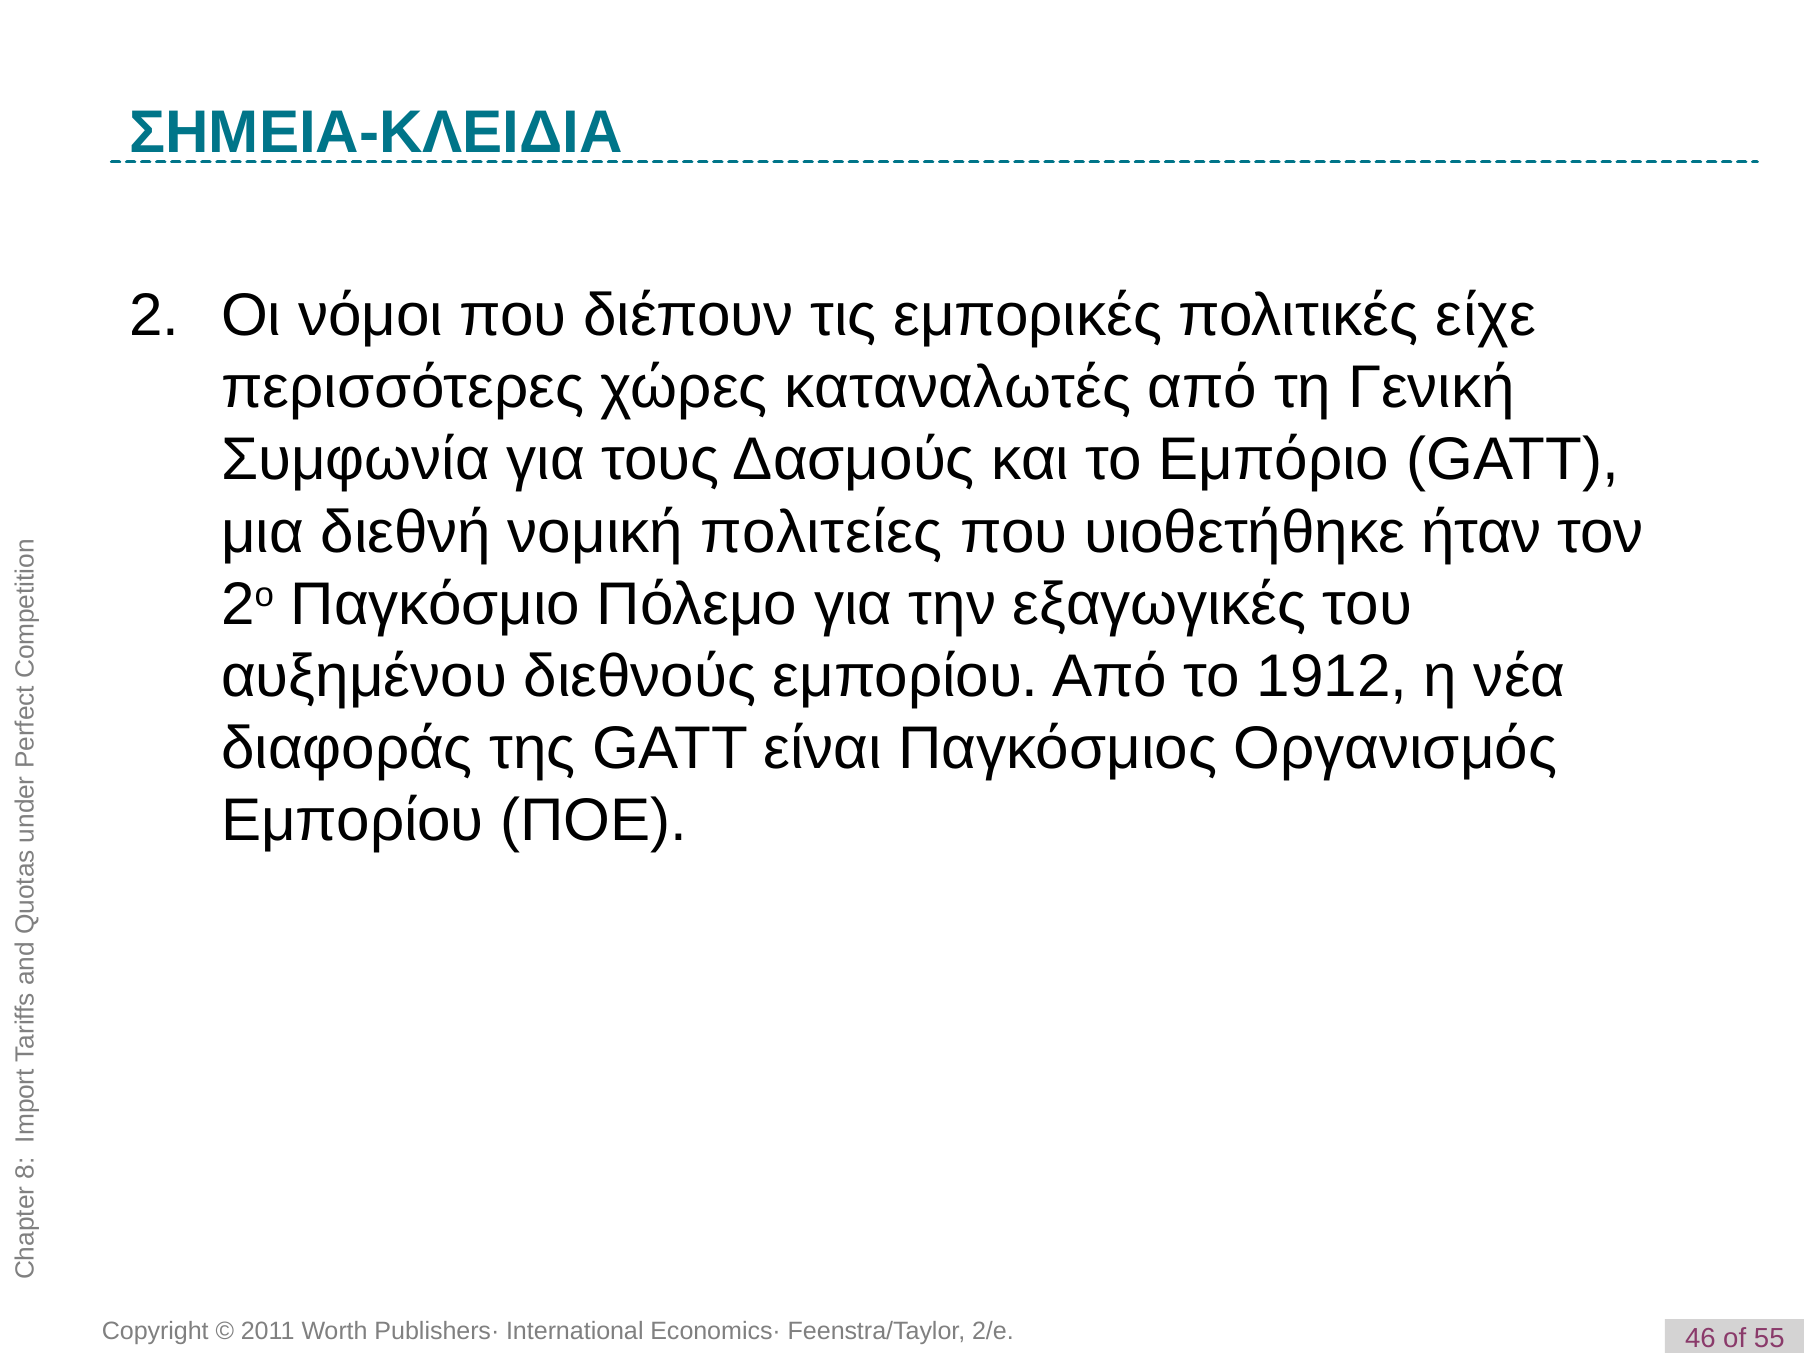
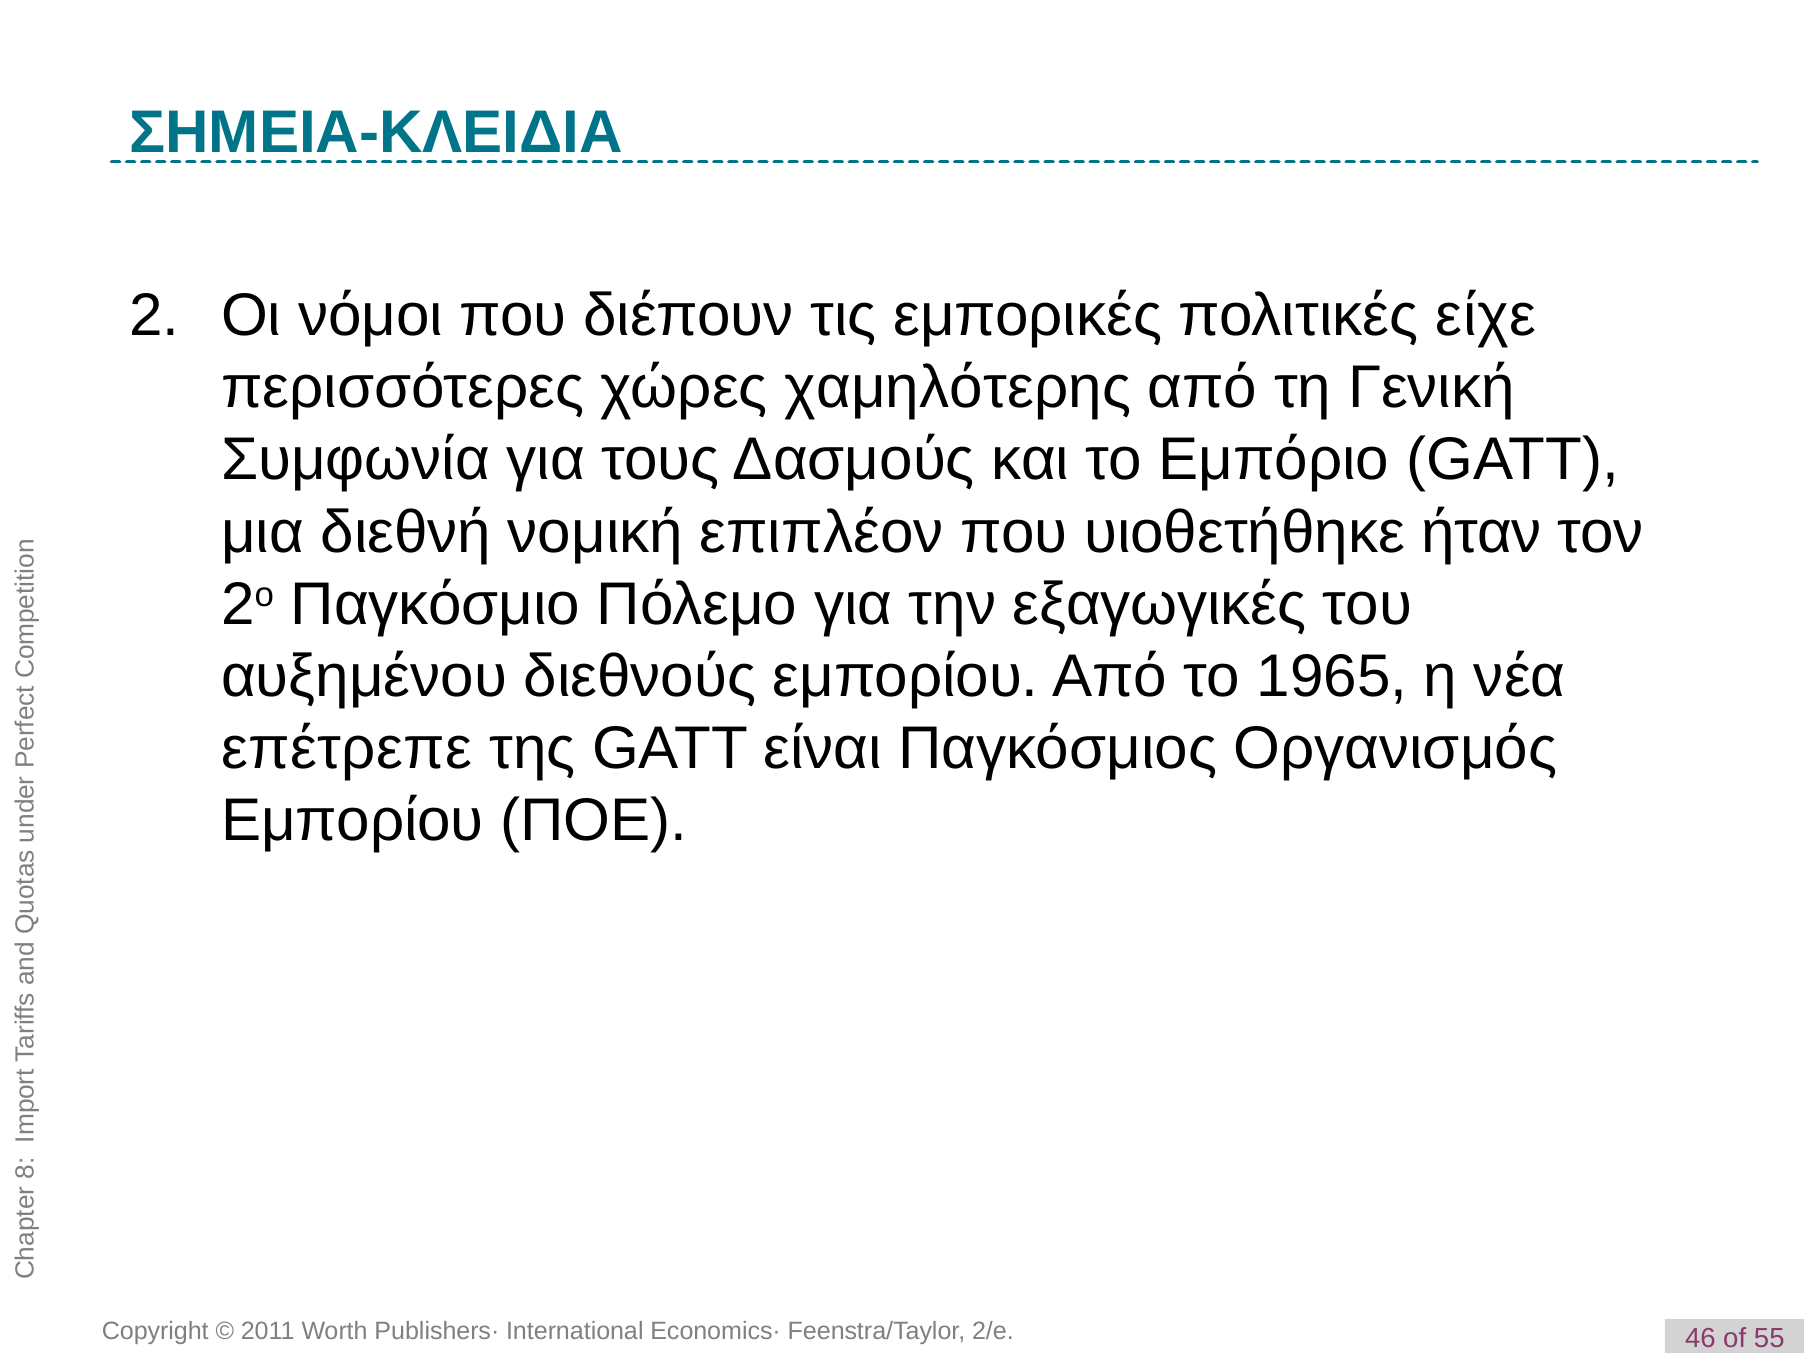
καταναλωτές: καταναλωτές -> χαμηλότερης (958, 388)
πολιτείες: πολιτείες -> επιπλέον (822, 532)
1912: 1912 -> 1965 (1332, 677)
διαφοράς: διαφοράς -> επέτρεπε (347, 749)
